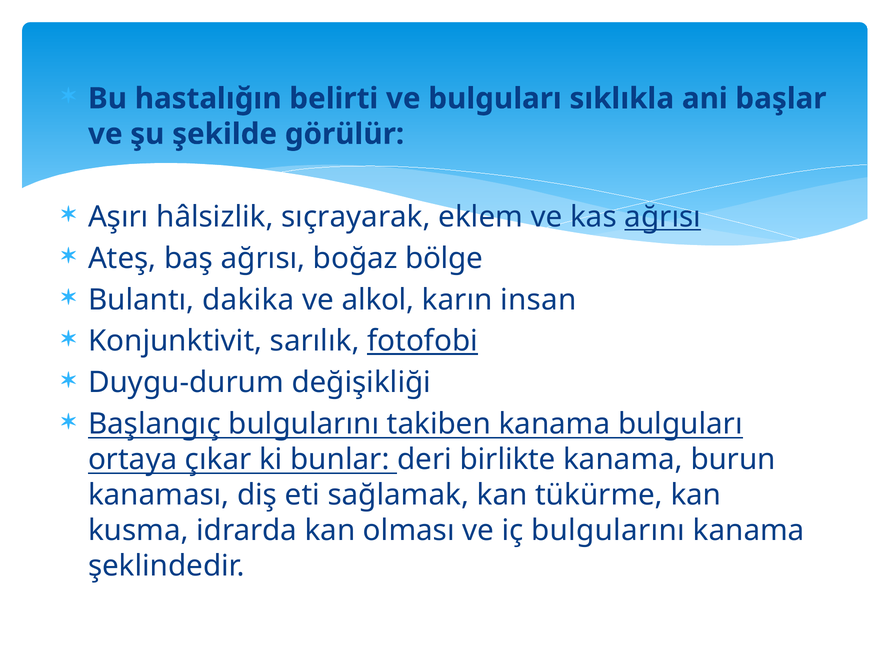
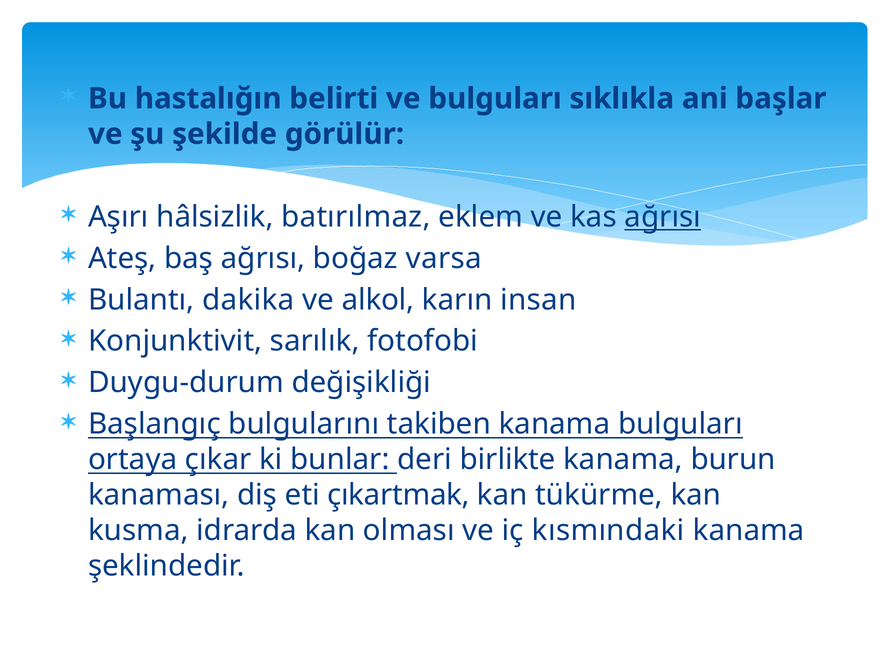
sıçrayarak: sıçrayarak -> batırılmaz (356, 217)
bölge: bölge -> varsa (444, 259)
fotofobi underline: present -> none (423, 342)
sağlamak: sağlamak -> çıkartmak (398, 496)
iç bulgularını: bulgularını -> kısmındaki (608, 531)
